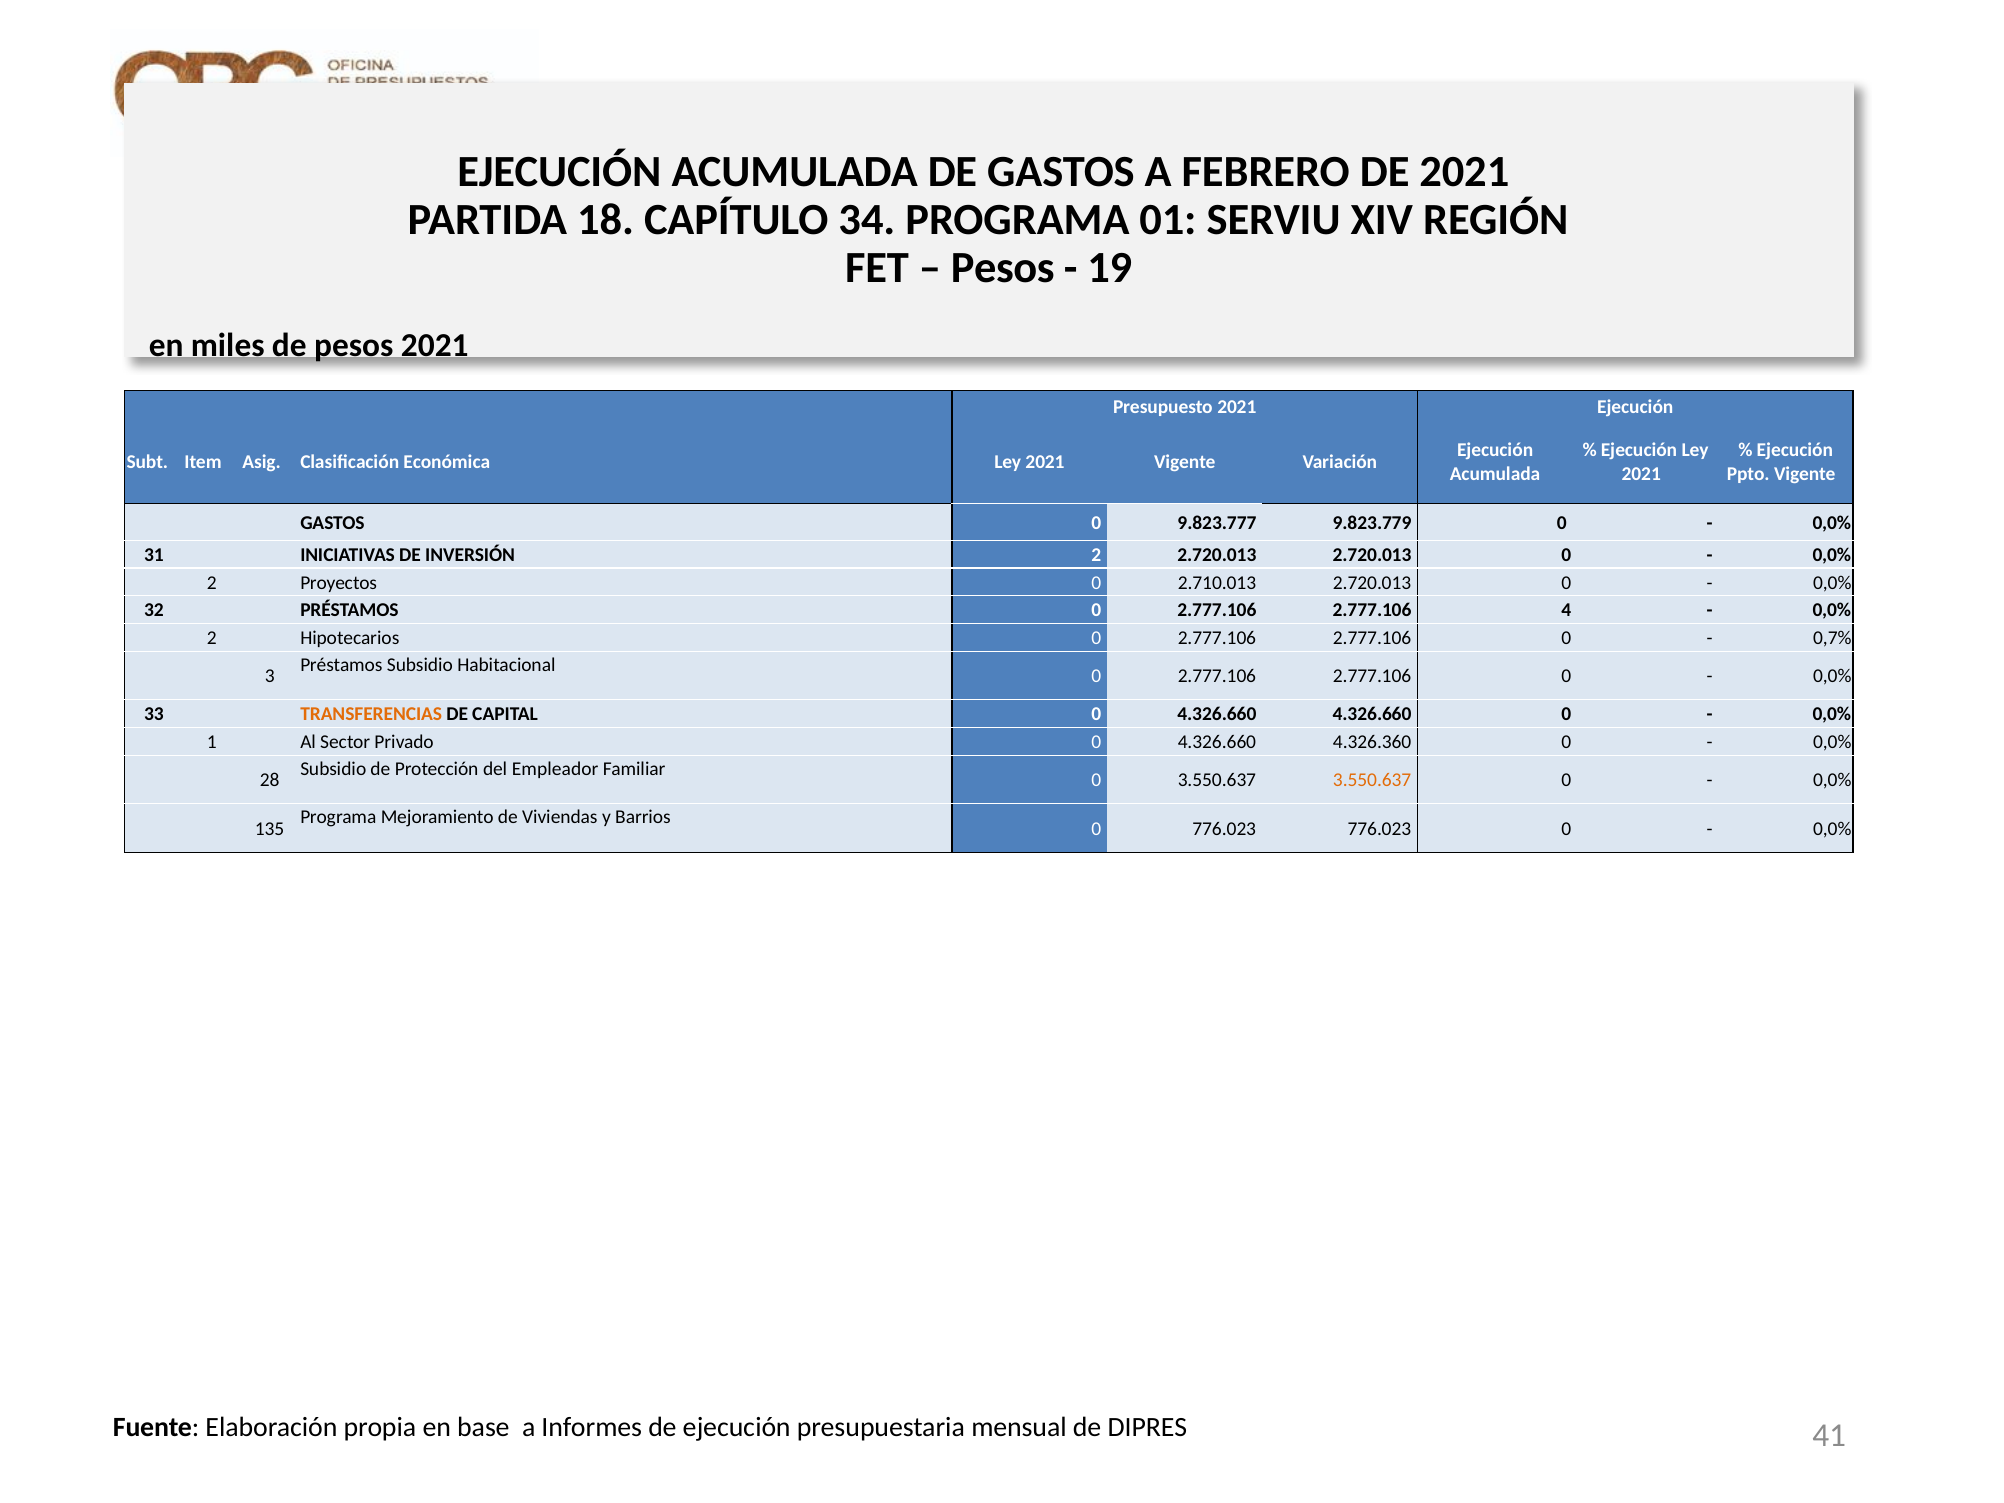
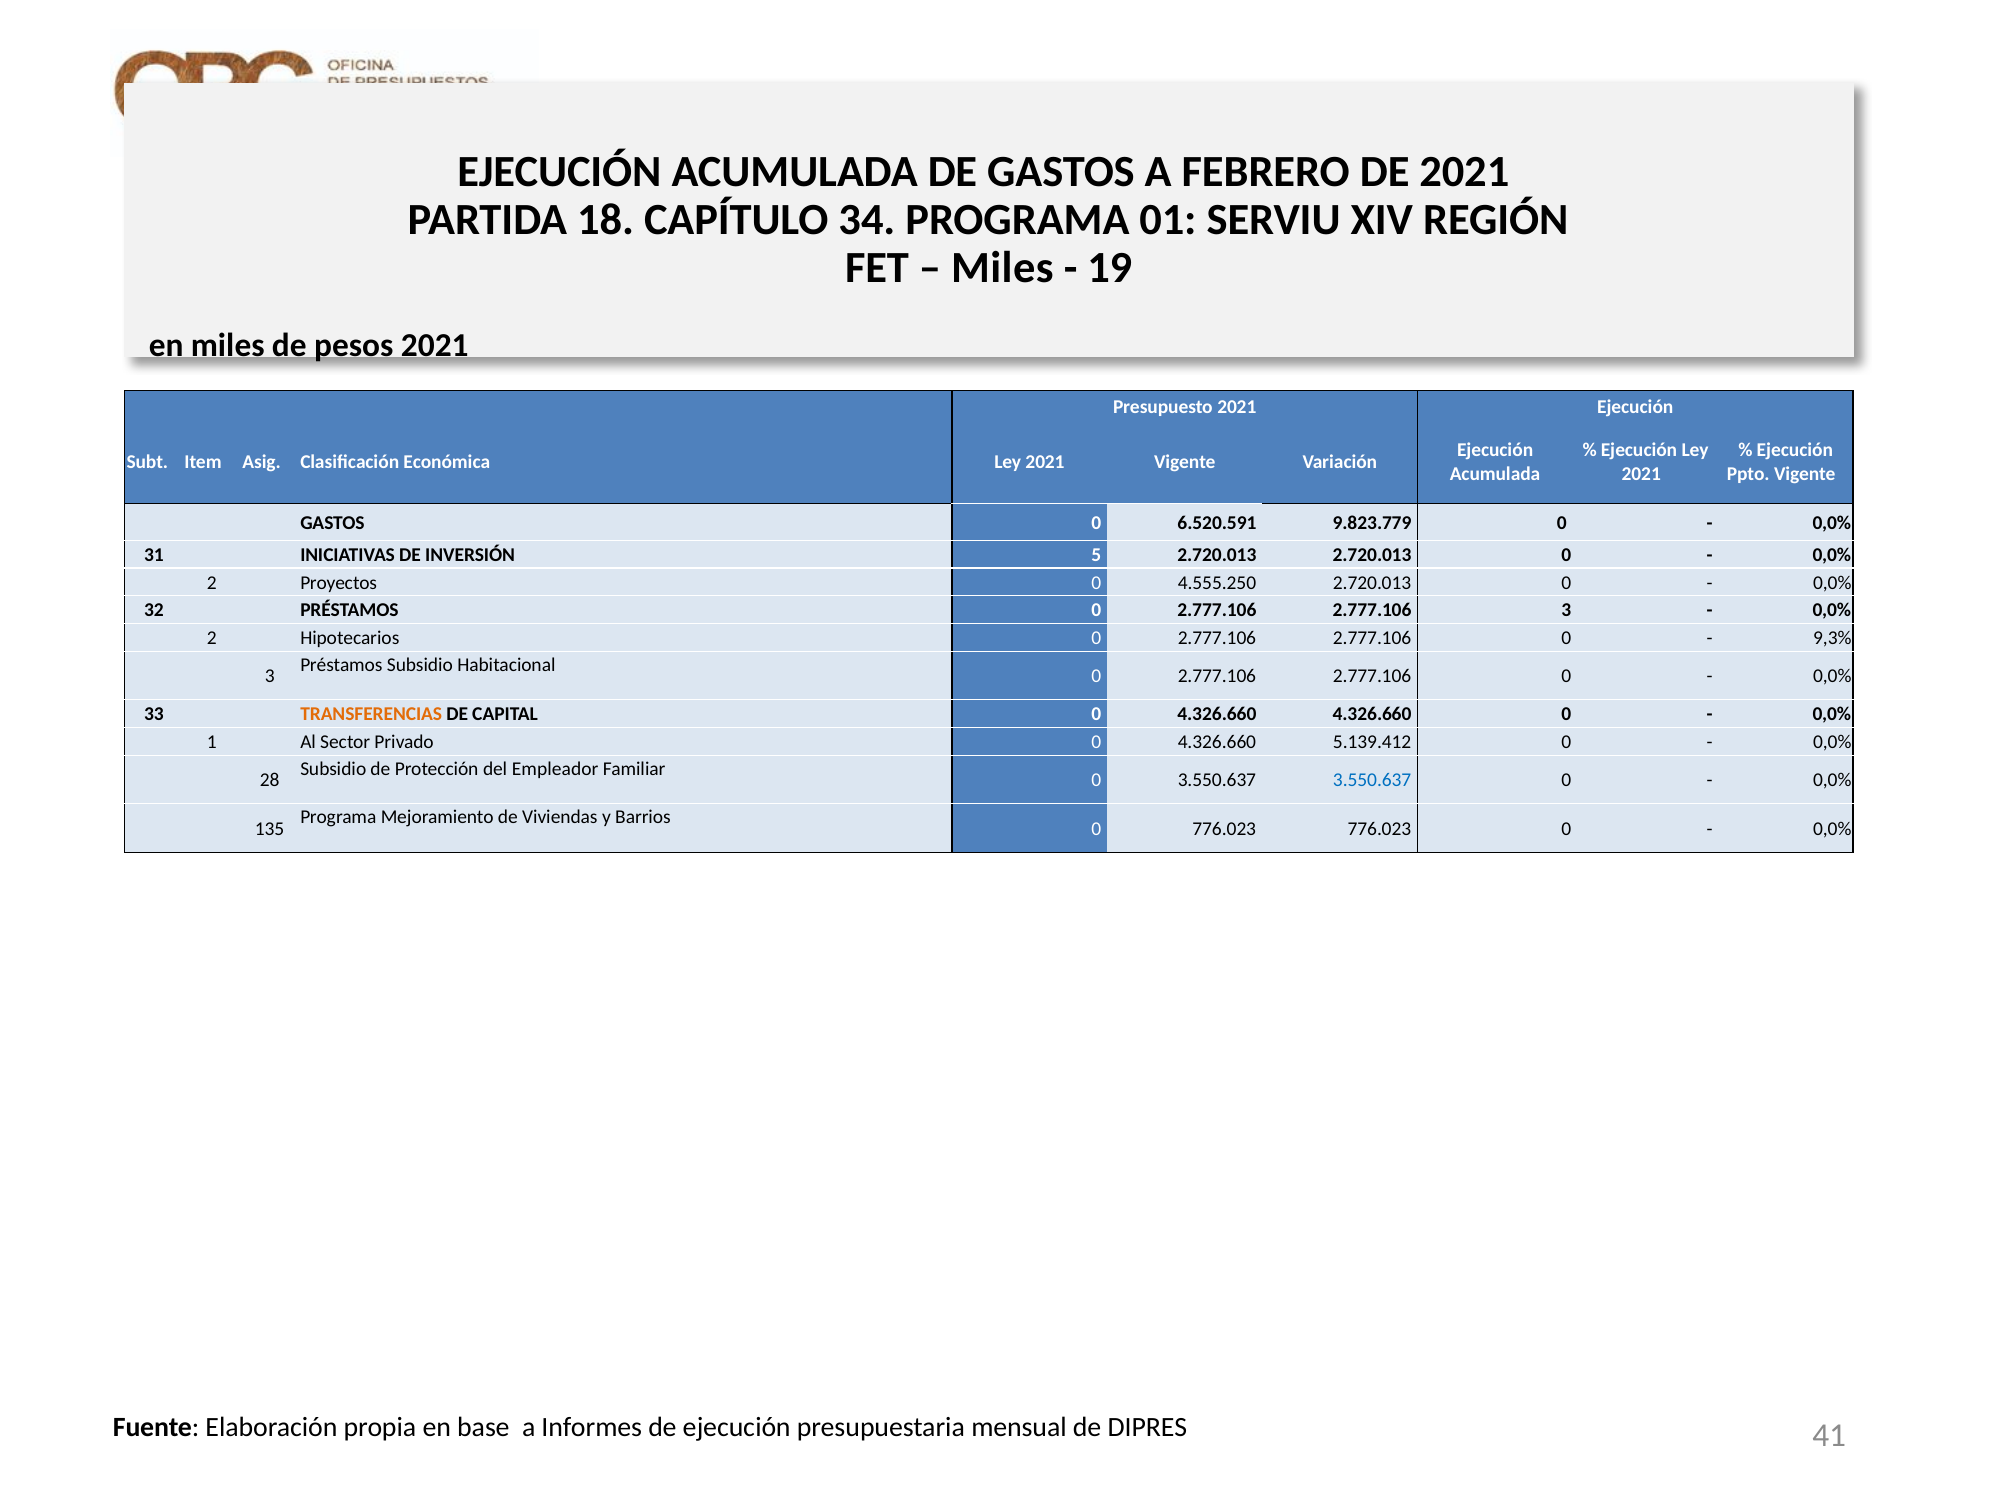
Pesos: Pesos -> Miles (1002, 268)
9.823.777: 9.823.777 -> 6.520.591 (1217, 523)
INVERSIÓN 2: 2 -> 5 (1096, 555)
2.710.013: 2.710.013 -> 4.555.250 (1217, 583)
2.777.106 4: 4 -> 3 (1566, 610)
0,7%: 0,7% -> 9,3% (1832, 638)
4.326.360: 4.326.360 -> 5.139.412 (1372, 742)
3.550.637 colour: orange -> blue (1372, 780)
